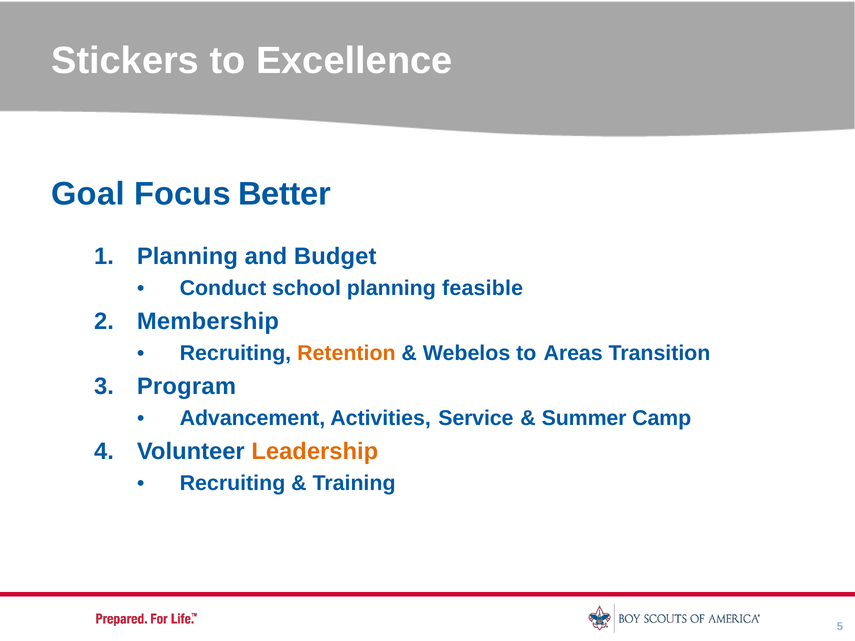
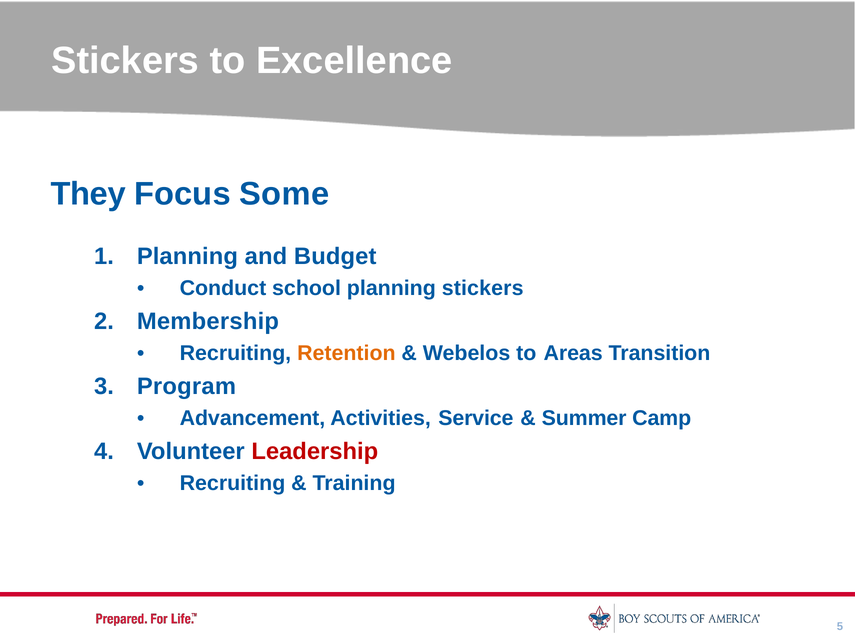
Goal: Goal -> They (88, 194)
Better: Better -> Some (284, 194)
planning feasible: feasible -> stickers (483, 288)
Leadership colour: orange -> red (315, 452)
